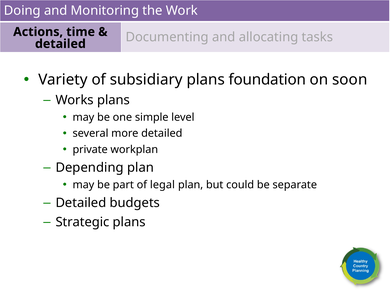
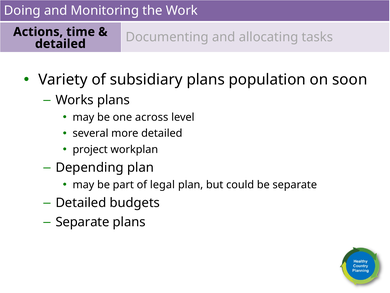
foundation: foundation -> population (267, 80)
simple: simple -> across (152, 117)
private: private -> project (90, 149)
Strategic: Strategic -> Separate (82, 222)
